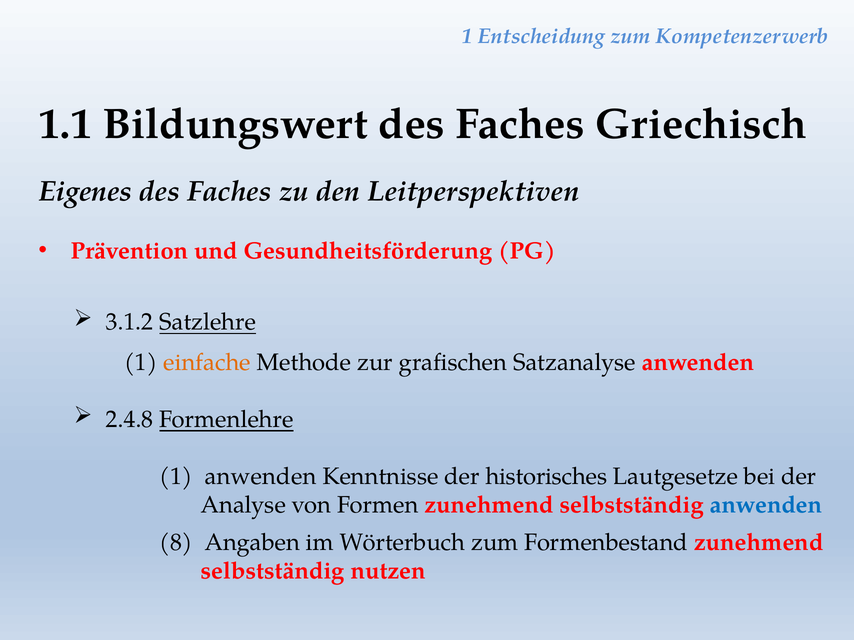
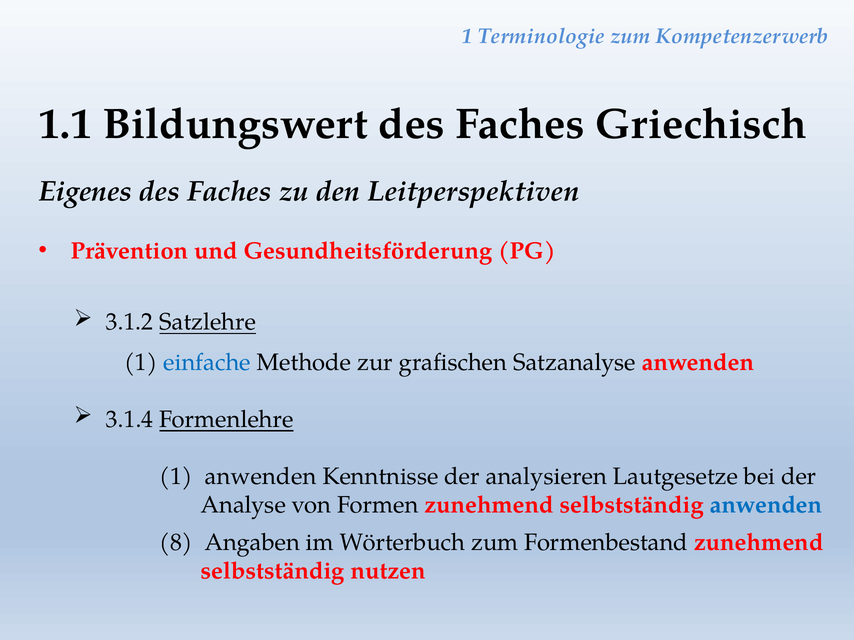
Entscheidung: Entscheidung -> Terminologie (541, 36)
einfache colour: orange -> blue (207, 363)
2.4.8: 2.4.8 -> 3.1.4 (130, 420)
historisches: historisches -> analysieren (546, 477)
